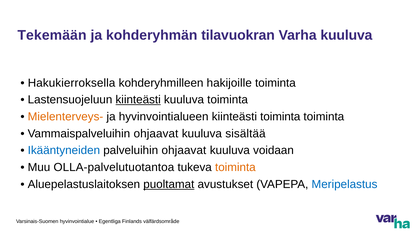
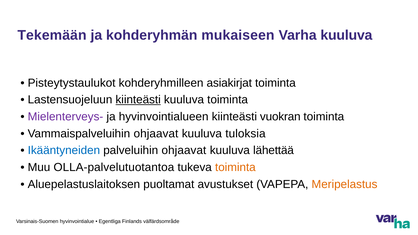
tilavuokran: tilavuokran -> mukaiseen (238, 35)
Hakukierroksella: Hakukierroksella -> Pisteytystaulukot (72, 83)
hakijoille: hakijoille -> asiakirjat (229, 83)
Mielenterveys- colour: orange -> purple (65, 117)
kiinteästi toiminta: toiminta -> vuokran (280, 117)
sisältää: sisältää -> tuloksia (245, 134)
voidaan: voidaan -> lähettää (274, 151)
puoltamat underline: present -> none (169, 184)
Meripelastus colour: blue -> orange (345, 184)
